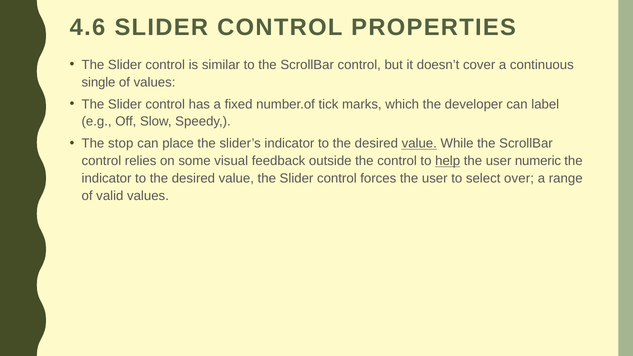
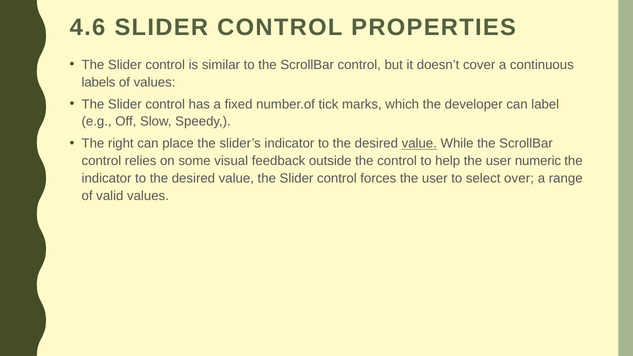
single: single -> labels (99, 82)
stop: stop -> right (121, 144)
help underline: present -> none (448, 161)
